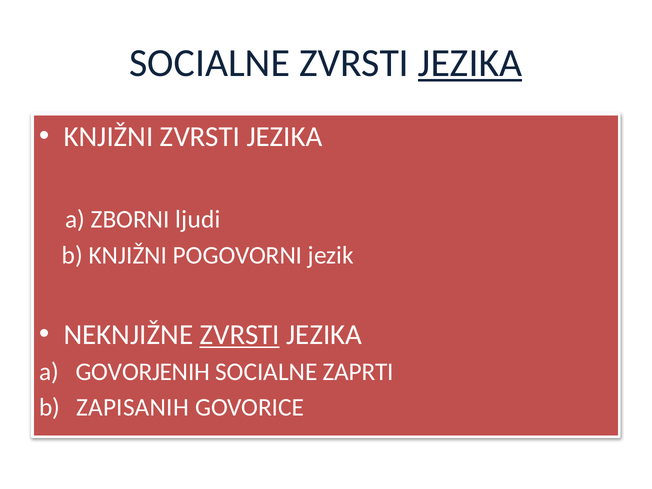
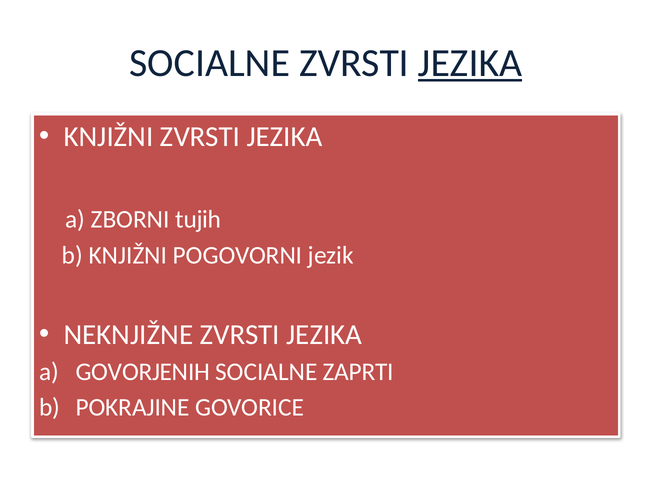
ljudi: ljudi -> tujih (198, 219)
ZVRSTI underline: present -> none (240, 335)
ZAPISANIH: ZAPISANIH -> POKRAJINE (133, 408)
